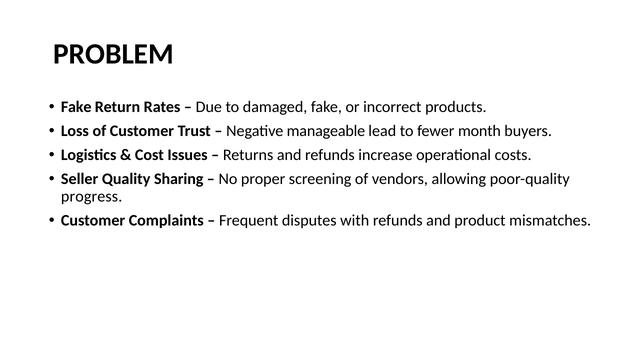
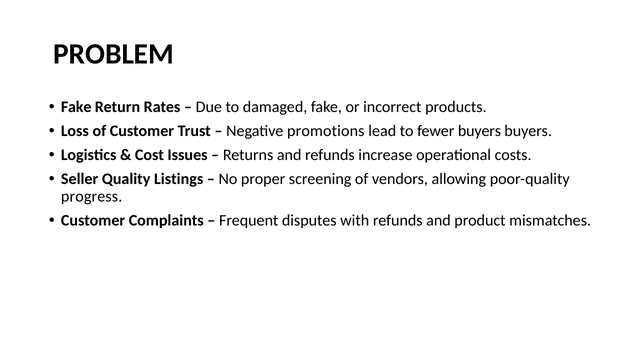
manageable: manageable -> promotions (326, 131)
fewer month: month -> buyers (479, 131)
Sharing: Sharing -> Listings (179, 179)
